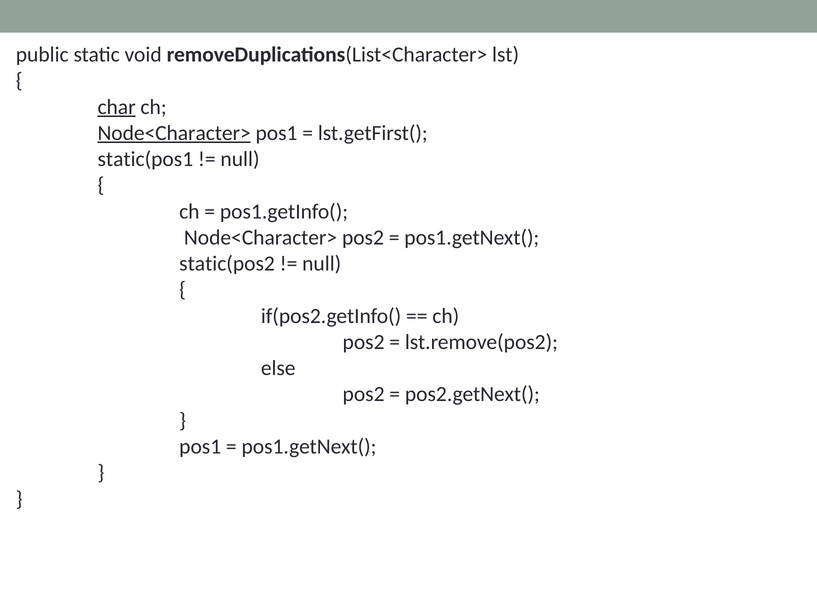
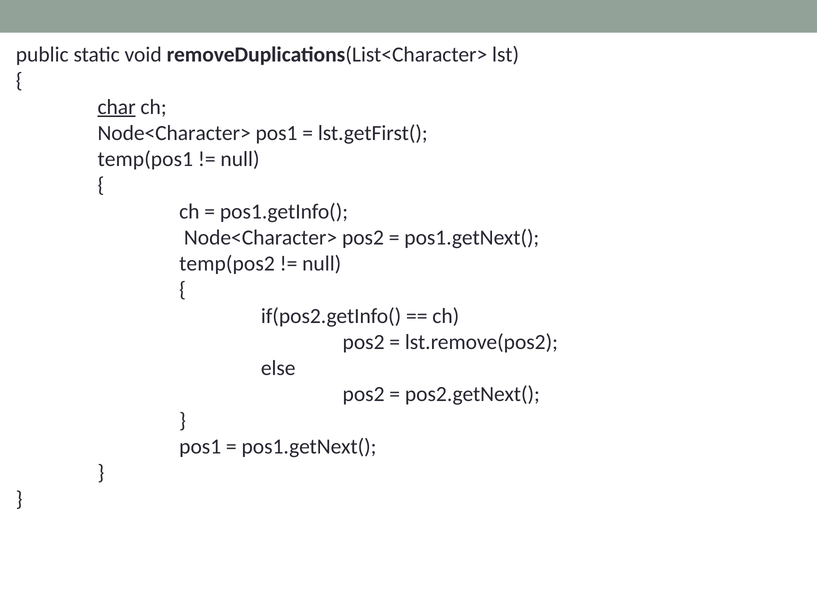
Node<Character> underline: present -> none (174, 133)
static(pos1: static(pos1 -> temp(pos1 (145, 159)
static(pos2: static(pos2 -> temp(pos2 (227, 264)
